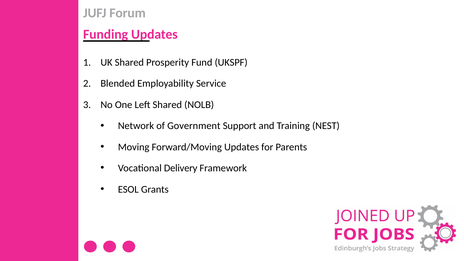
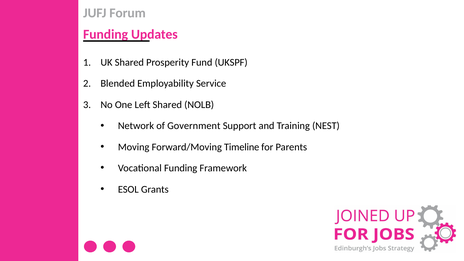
Forward/Moving Updates: Updates -> Timeline (242, 147)
Vocational Delivery: Delivery -> Funding (181, 168)
